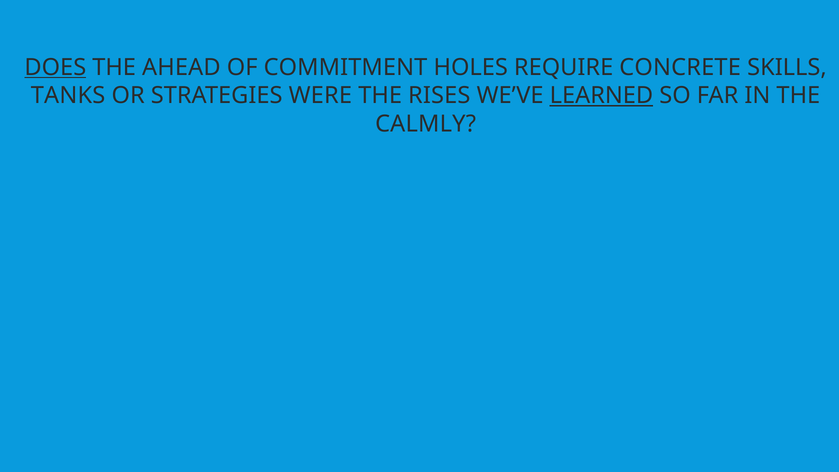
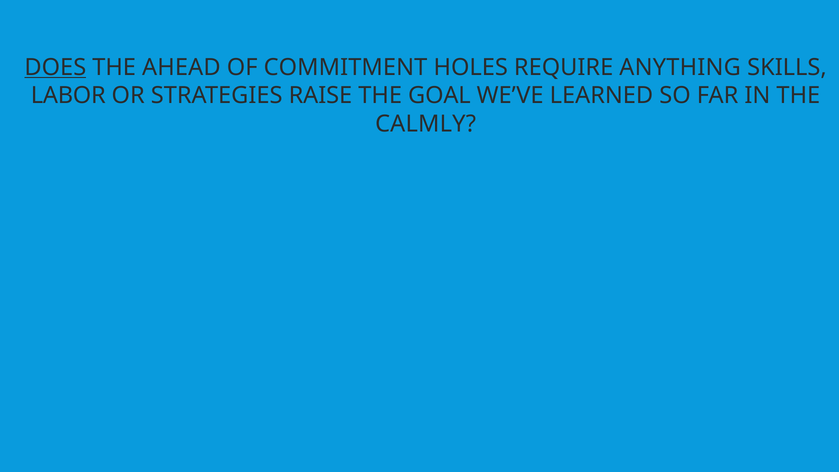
CONCRETE: CONCRETE -> ANYTHING (680, 67)
TANKS: TANKS -> LABOR (68, 96)
WERE: WERE -> RAISE (320, 96)
RISES: RISES -> GOAL (439, 96)
LEARNED underline: present -> none (601, 96)
